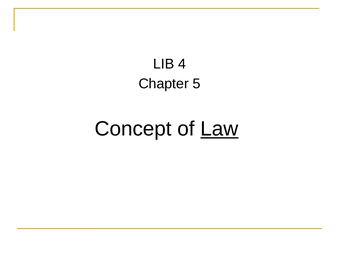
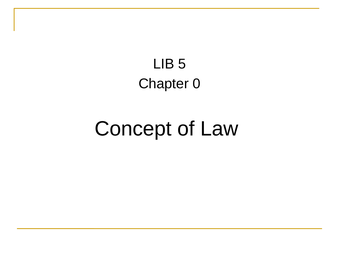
4: 4 -> 5 (182, 64)
5: 5 -> 0 (197, 84)
Law underline: present -> none (219, 129)
